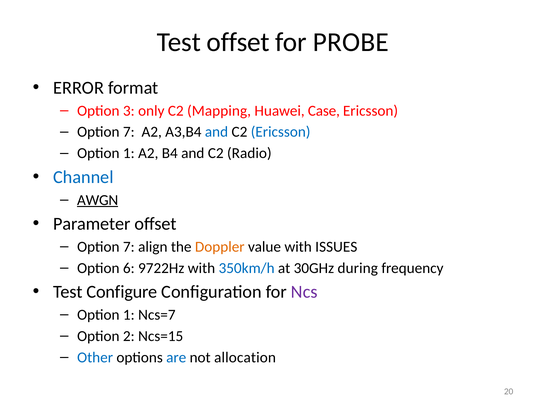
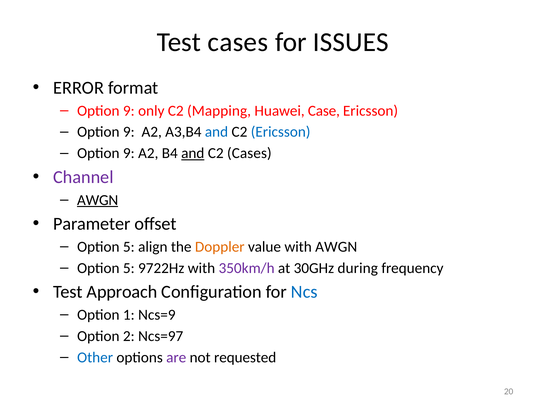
Test offset: offset -> cases (238, 42)
PROBE: PROBE -> ISSUES (351, 42)
3: 3 -> 9 (129, 111)
7: 7 -> 9 (129, 132)
1: 1 -> 9 (129, 153)
and underline: none -> present (193, 153)
C2 Radio: Radio -> Cases (249, 153)
Channel colour: blue -> purple (83, 177)
7: 7 -> 5 (129, 246)
with ISSUES: ISSUES -> AWGN (336, 246)
6: 6 -> 5 (129, 268)
350km/h colour: blue -> purple (247, 268)
Configure: Configure -> Approach (122, 292)
Ncs colour: purple -> blue (304, 292)
Ncs=7: Ncs=7 -> Ncs=9 (157, 314)
Ncs=15: Ncs=15 -> Ncs=97 (161, 336)
are colour: blue -> purple (176, 357)
allocation: allocation -> requested (245, 357)
